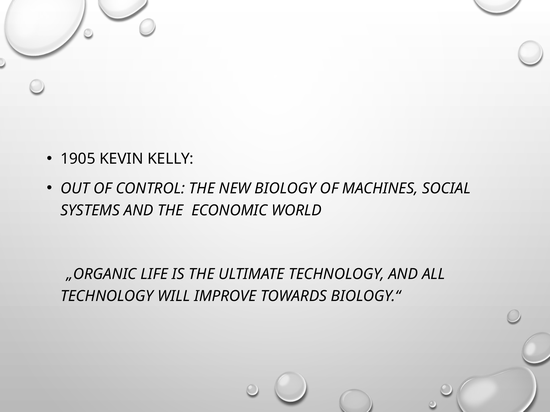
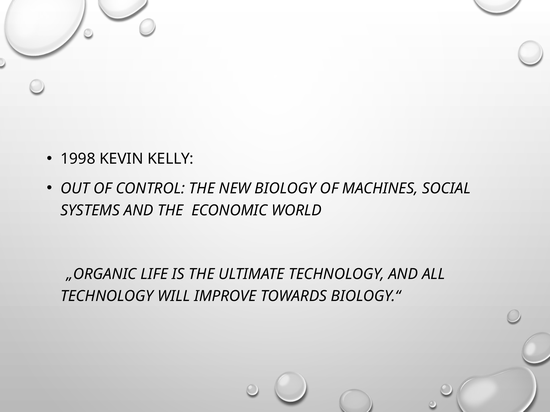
1905: 1905 -> 1998 (78, 159)
